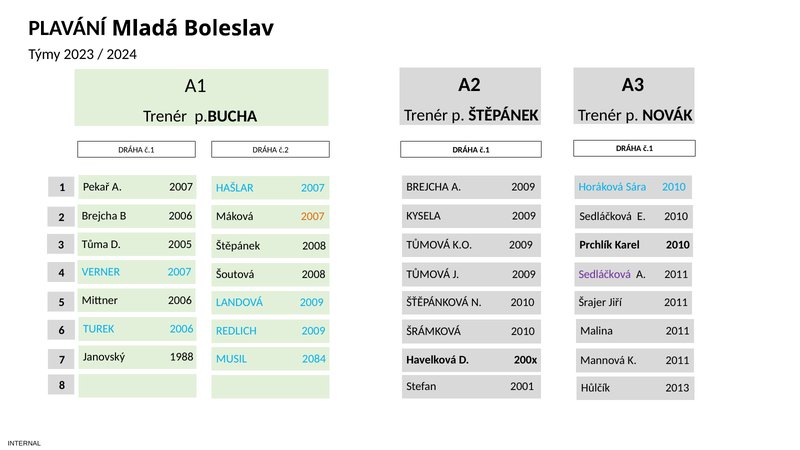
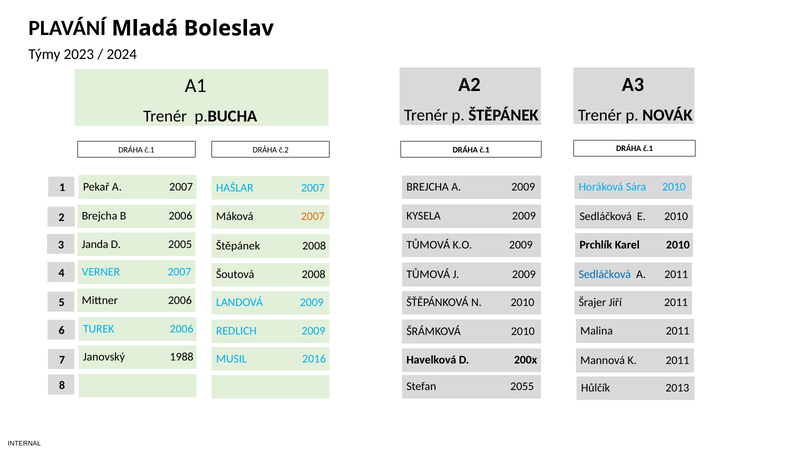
Tůma: Tůma -> Janda (95, 244)
Sedláčková colour: purple -> blue (605, 274)
2084: 2084 -> 2016 (314, 359)
2001: 2001 -> 2055 (522, 387)
